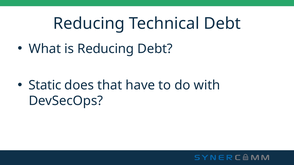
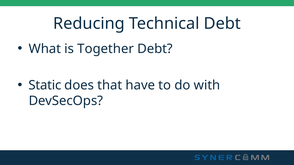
is Reducing: Reducing -> Together (106, 49)
